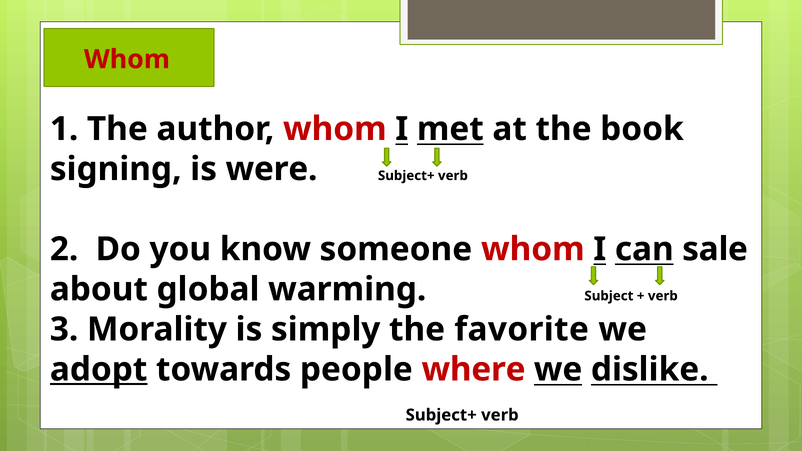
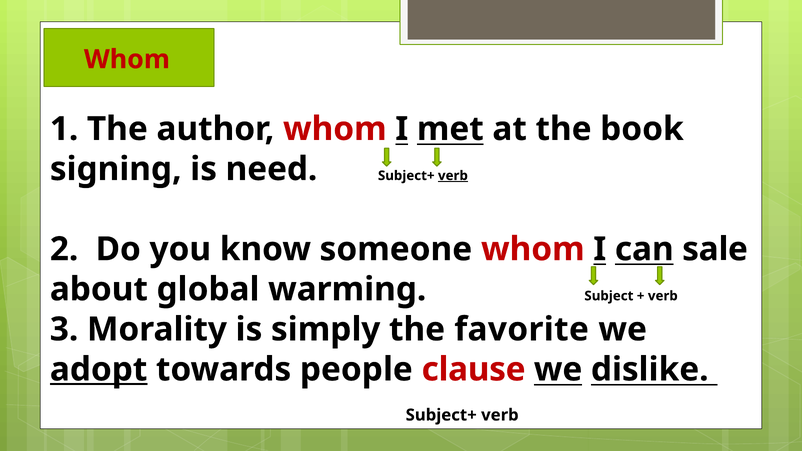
were: were -> need (271, 169)
verb underline: none -> present (453, 176)
where: where -> clause (474, 370)
